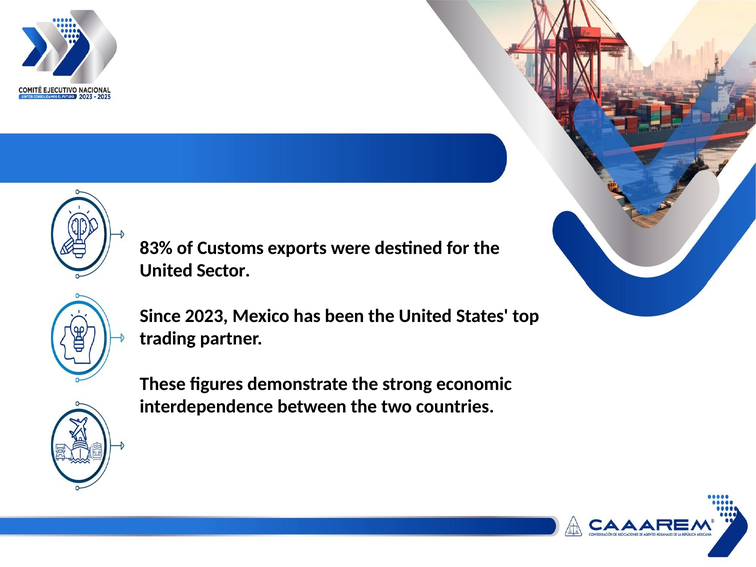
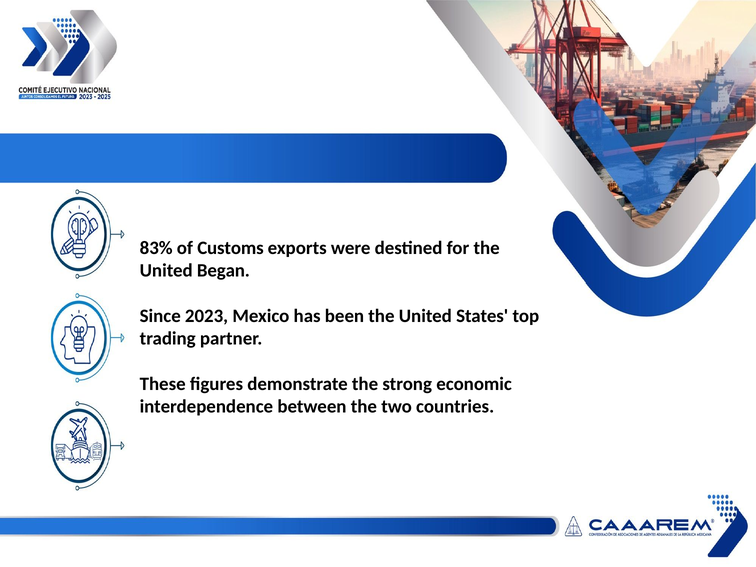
Sector: Sector -> Began (223, 271)
